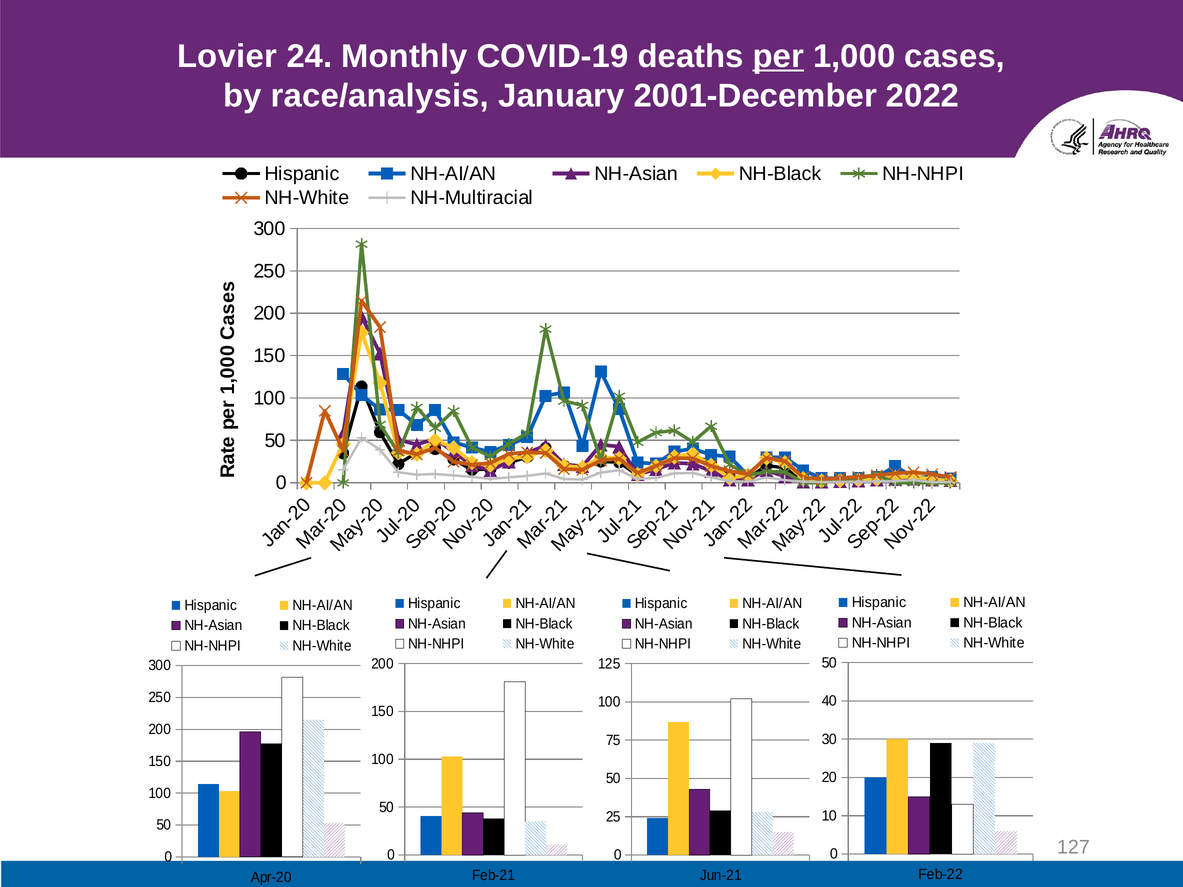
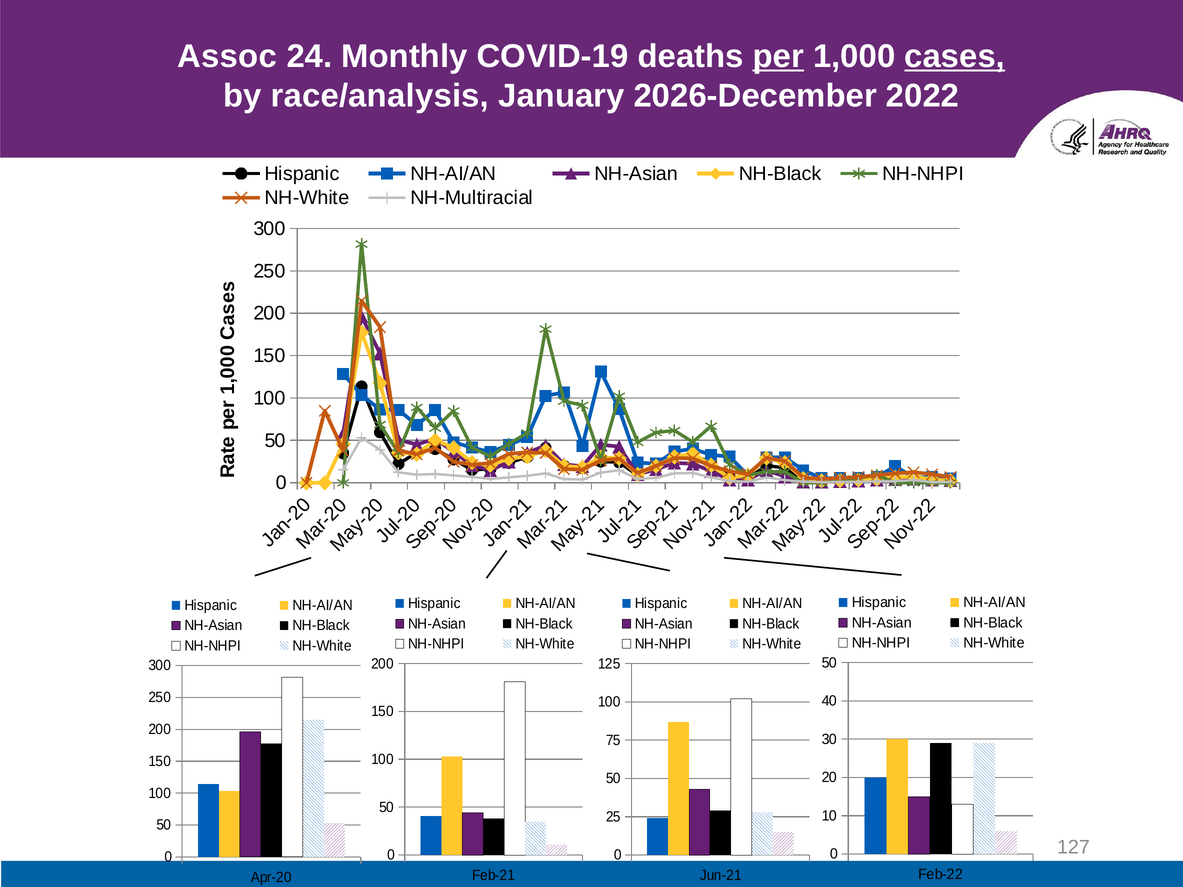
Lovier: Lovier -> Assoc (227, 56)
cases underline: none -> present (955, 56)
2001-December: 2001-December -> 2026-December (755, 96)
